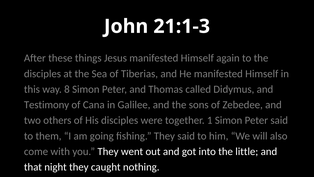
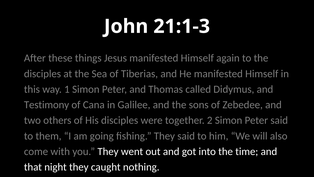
8: 8 -> 1 (67, 89)
1: 1 -> 2 (210, 120)
little: little -> time (247, 151)
